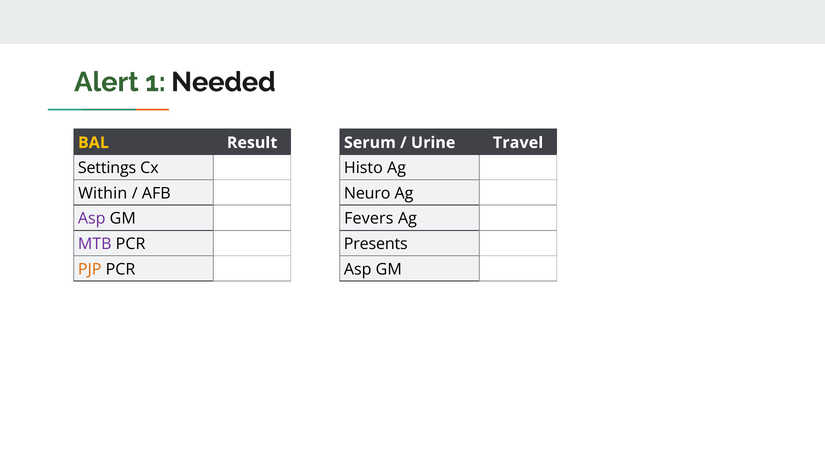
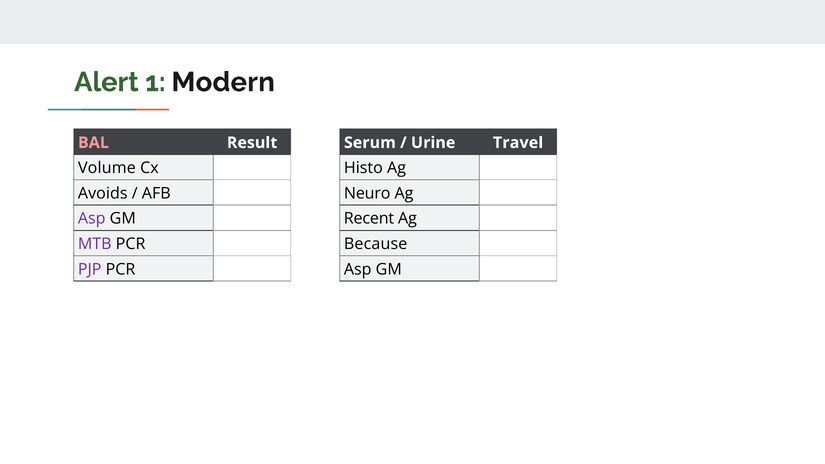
Needed: Needed -> Modern (223, 82)
BAL colour: yellow -> pink (93, 143)
Settings: Settings -> Volume (107, 168)
Within: Within -> Avoids (103, 193)
Fevers: Fevers -> Recent (369, 219)
Presents: Presents -> Because (376, 244)
PJP colour: orange -> purple (90, 269)
